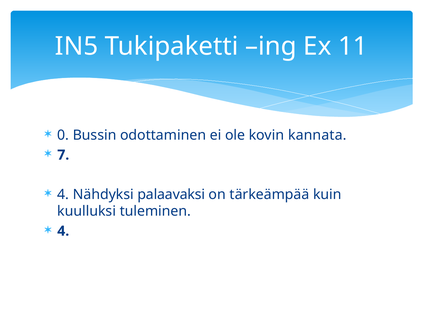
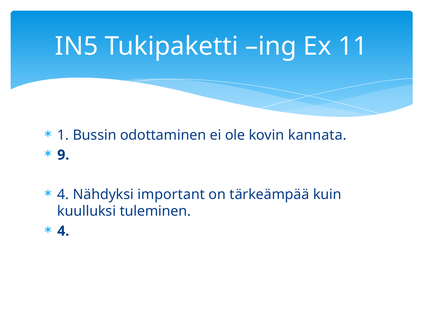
0: 0 -> 1 (63, 135)
7: 7 -> 9 (63, 155)
palaavaksi: palaavaksi -> important (171, 195)
